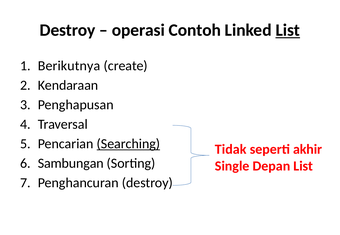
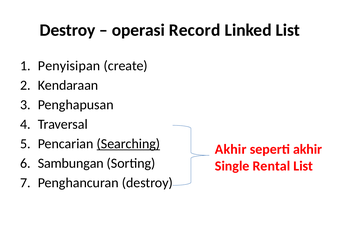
Contoh: Contoh -> Record (195, 30)
List underline: present -> none (288, 30)
Berikutnya: Berikutnya -> Penyisipan (69, 66)
Tidak: Tidak -> Akhir (231, 149)
Depan: Depan -> Rental (271, 166)
